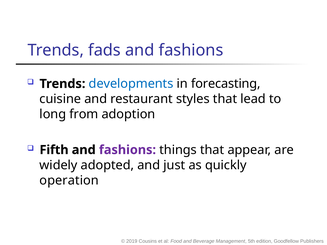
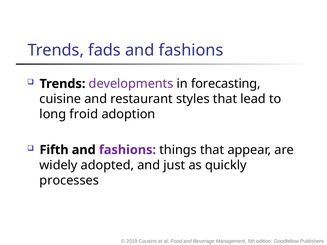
developments colour: blue -> purple (131, 84)
from: from -> froid (84, 114)
operation: operation -> processes (69, 181)
